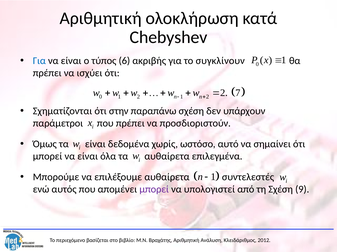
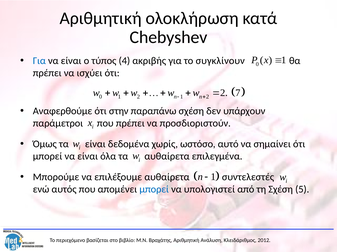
6: 6 -> 4 (124, 61)
Σχηματίζονται: Σχηματίζονται -> Αναφερθούμε (63, 111)
μπορεί colour: purple -> blue (154, 190)
9: 9 -> 5 (302, 190)
